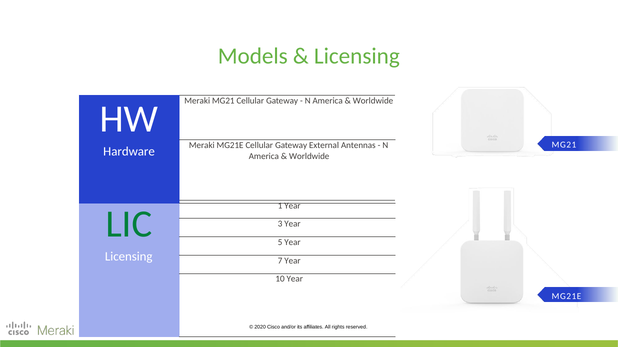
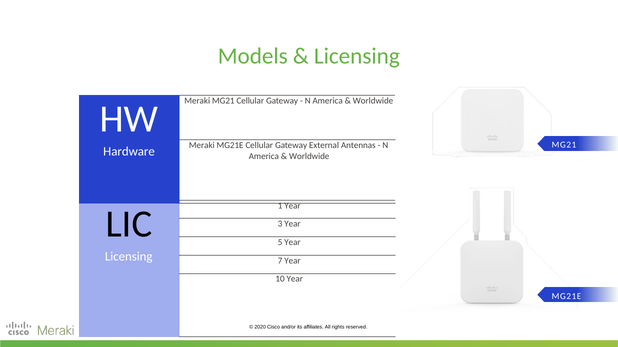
LIC colour: green -> black (129, 224)
